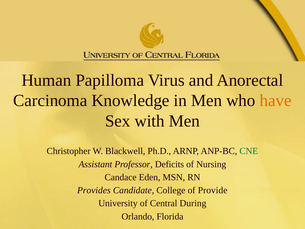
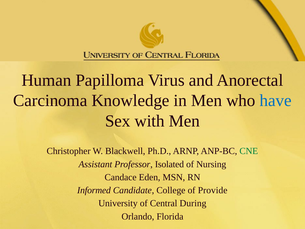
have colour: orange -> blue (276, 101)
Deficits: Deficits -> Isolated (169, 164)
Provides: Provides -> Informed (94, 190)
